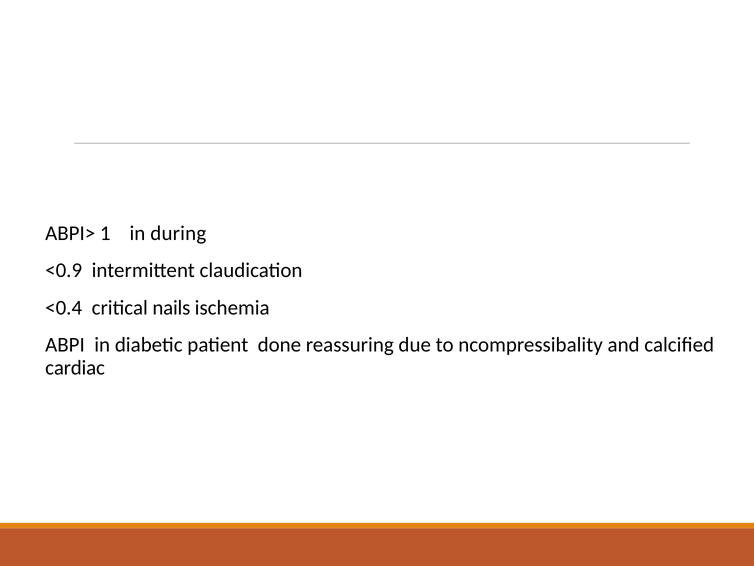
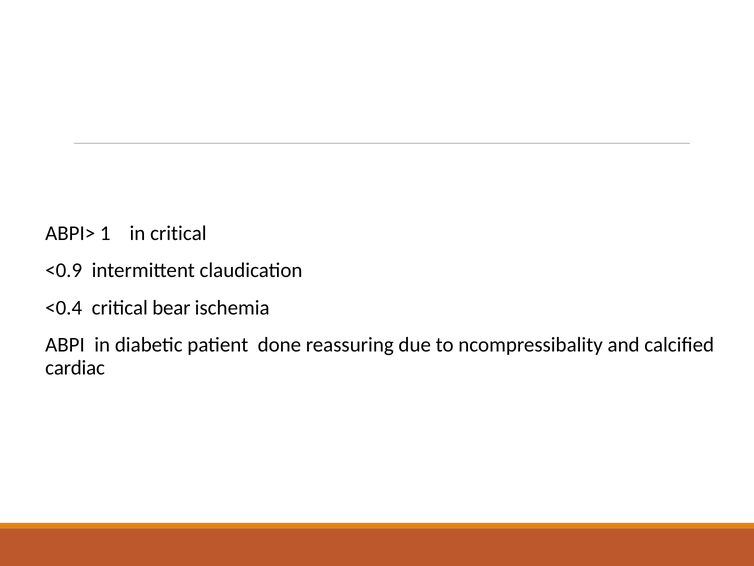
in during: during -> critical (178, 233)
nails: nails -> bear (171, 307)
